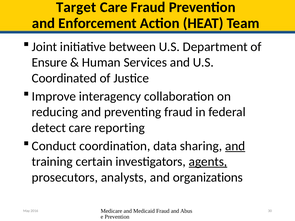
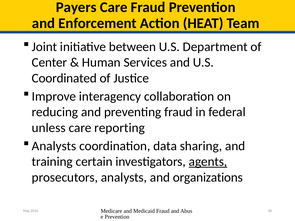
Target: Target -> Payers (76, 7)
Ensure: Ensure -> Center (49, 62)
detect: detect -> unless (49, 128)
Conduct: Conduct -> Analysts (54, 146)
and underline: present -> none (235, 146)
